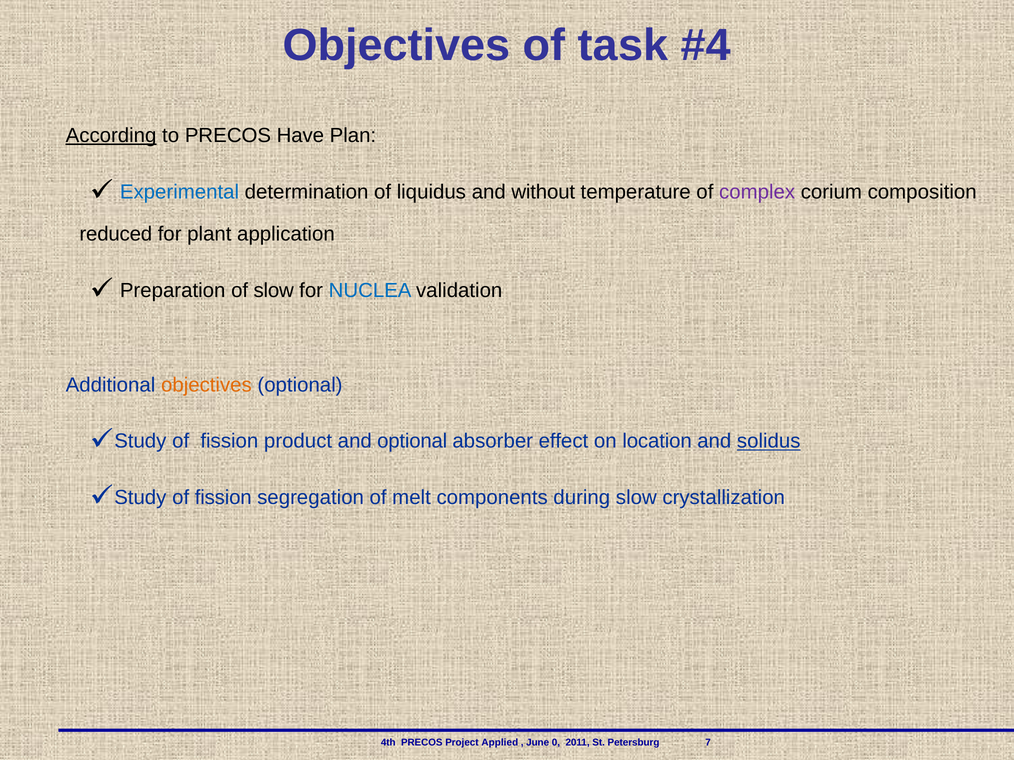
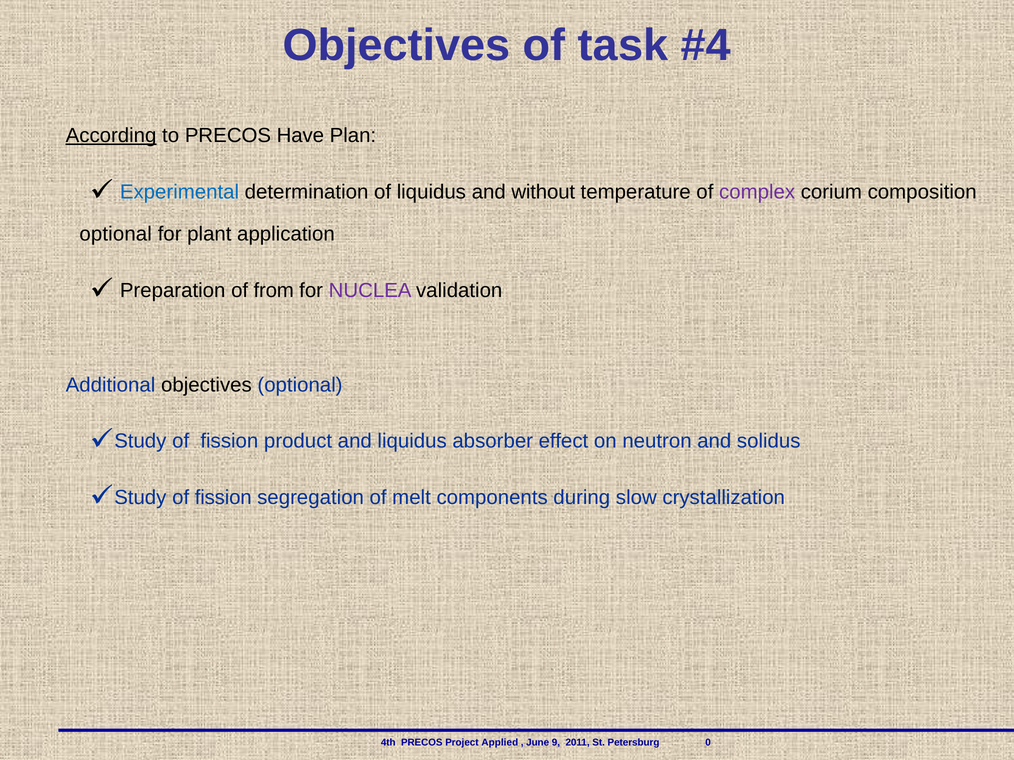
reduced: reduced -> optional (116, 234)
of slow: slow -> from (274, 290)
NUCLEA colour: blue -> purple (370, 290)
objectives colour: orange -> black (206, 385)
and optional: optional -> liquidus (412, 441)
location: location -> neutron (657, 441)
solidus underline: present -> none (769, 441)
0: 0 -> 9 (556, 743)
7: 7 -> 0 (708, 743)
